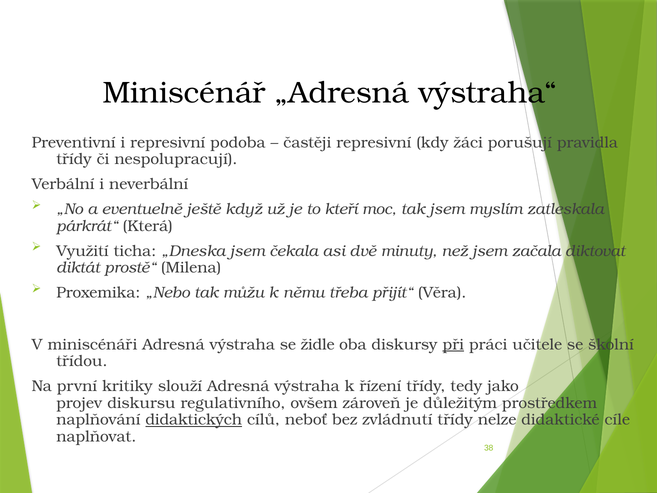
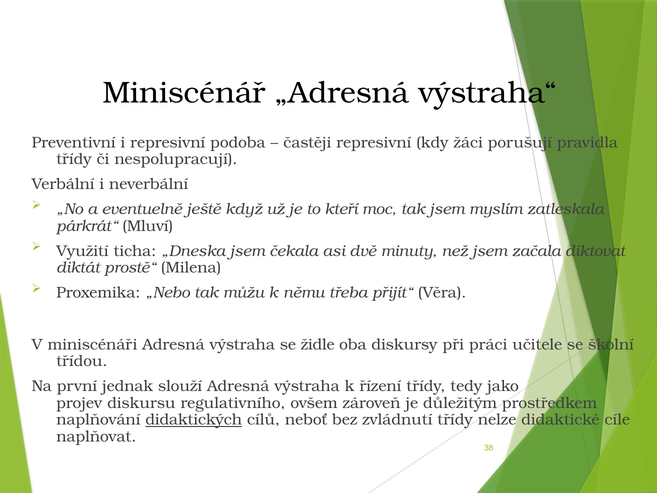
Která: Která -> Mluví (148, 226)
při underline: present -> none (453, 344)
kritiky: kritiky -> jednak (128, 386)
